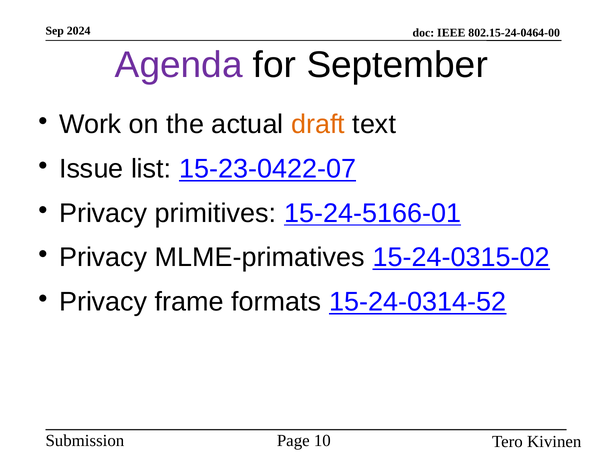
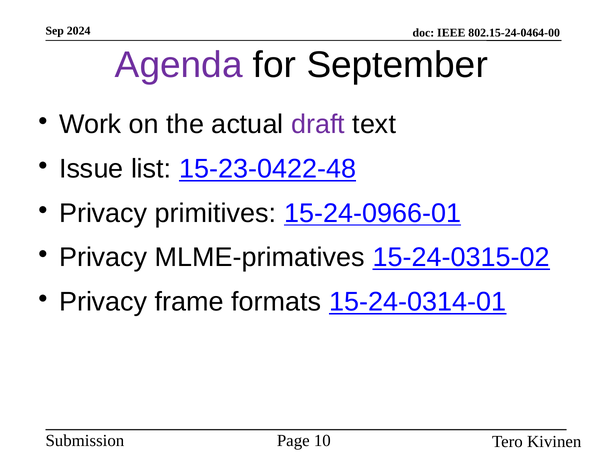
draft colour: orange -> purple (318, 125)
15-23-0422-07: 15-23-0422-07 -> 15-23-0422-48 (268, 169)
15-24-5166-01: 15-24-5166-01 -> 15-24-0966-01 (373, 213)
15-24-0314-52: 15-24-0314-52 -> 15-24-0314-01 (418, 302)
